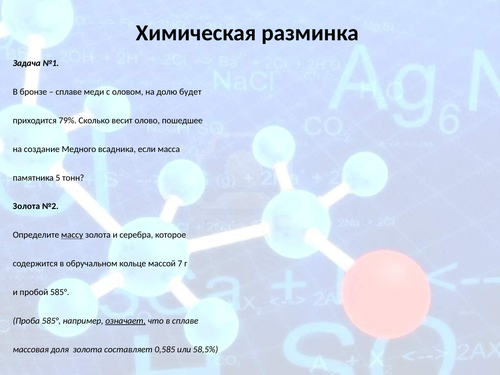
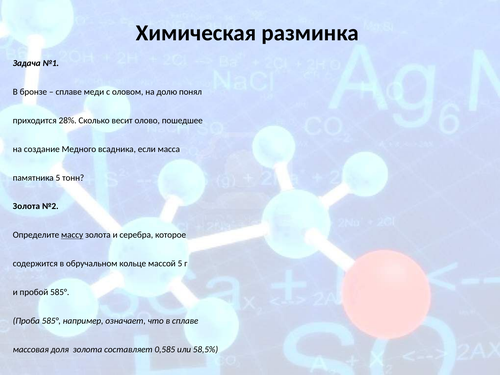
будет: будет -> понял (190, 92)
79%: 79% -> 28% (68, 120)
массой 7: 7 -> 5 (180, 264)
означает underline: present -> none (126, 321)
